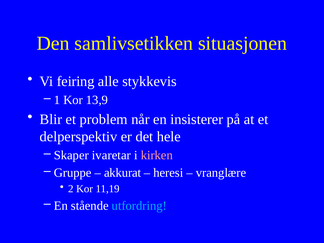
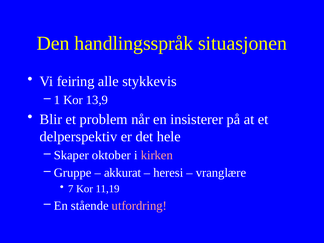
samlivsetikken: samlivsetikken -> handlingsspråk (134, 43)
ivaretar: ivaretar -> oktober (111, 155)
2: 2 -> 7 (71, 189)
utfordring colour: light blue -> pink (139, 206)
